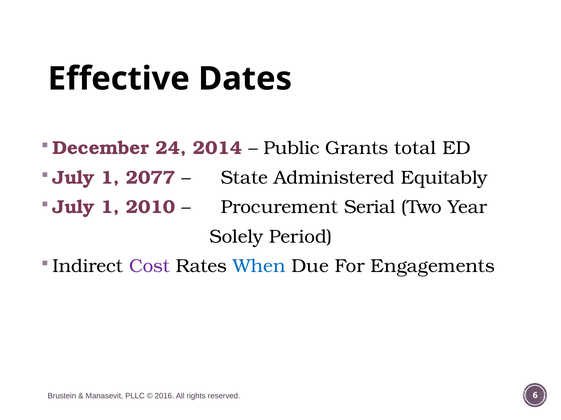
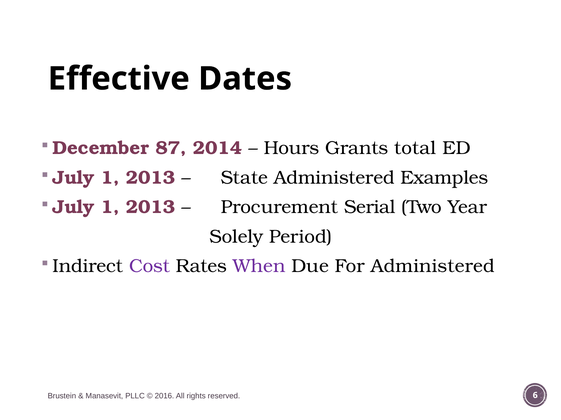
24: 24 -> 87 (171, 148)
Public: Public -> Hours (292, 148)
2077: 2077 -> 2013 (151, 178)
Equitably: Equitably -> Examples (444, 178)
2010: 2010 -> 2013 (151, 207)
When colour: blue -> purple (259, 266)
For Engagements: Engagements -> Administered (433, 266)
